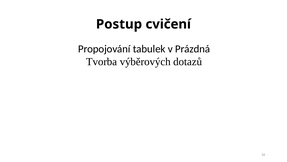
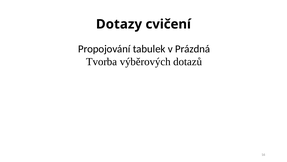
Postup: Postup -> Dotazy (119, 24)
